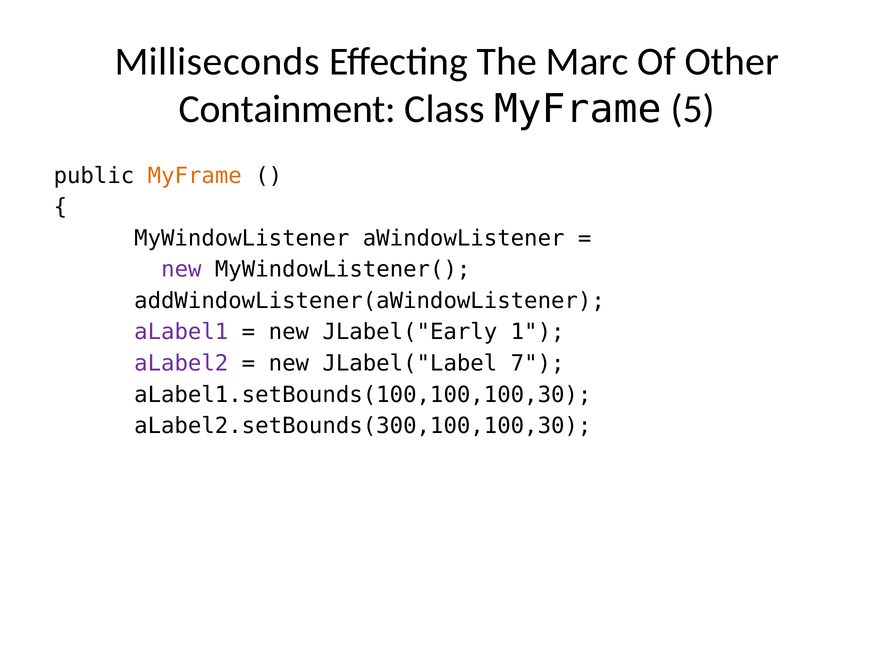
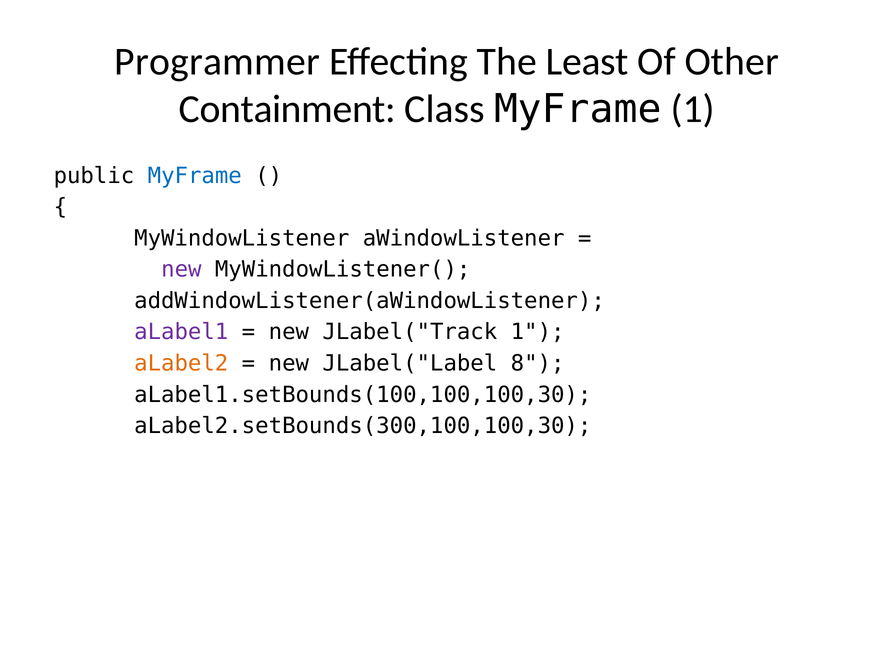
Milliseconds: Milliseconds -> Programmer (217, 62)
Marc: Marc -> Least (587, 62)
MyFrame 5: 5 -> 1 (693, 109)
MyFrame colour: orange -> blue (195, 176)
JLabel("Early: JLabel("Early -> JLabel("Track (410, 332)
aLabel2 colour: purple -> orange (181, 364)
7: 7 -> 8 (538, 364)
